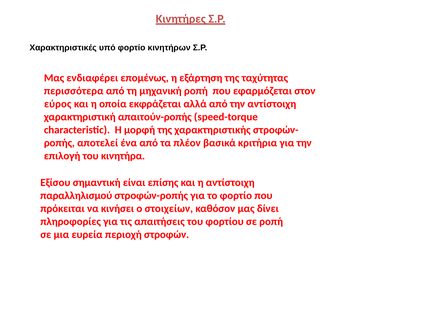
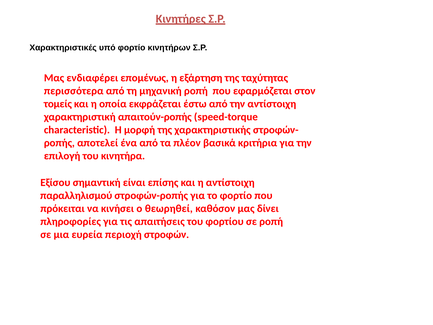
εύρος: εύρος -> τομείς (58, 104)
αλλά: αλλά -> έστω (195, 104)
στοιχείων: στοιχείων -> θεωρηθεί (169, 209)
